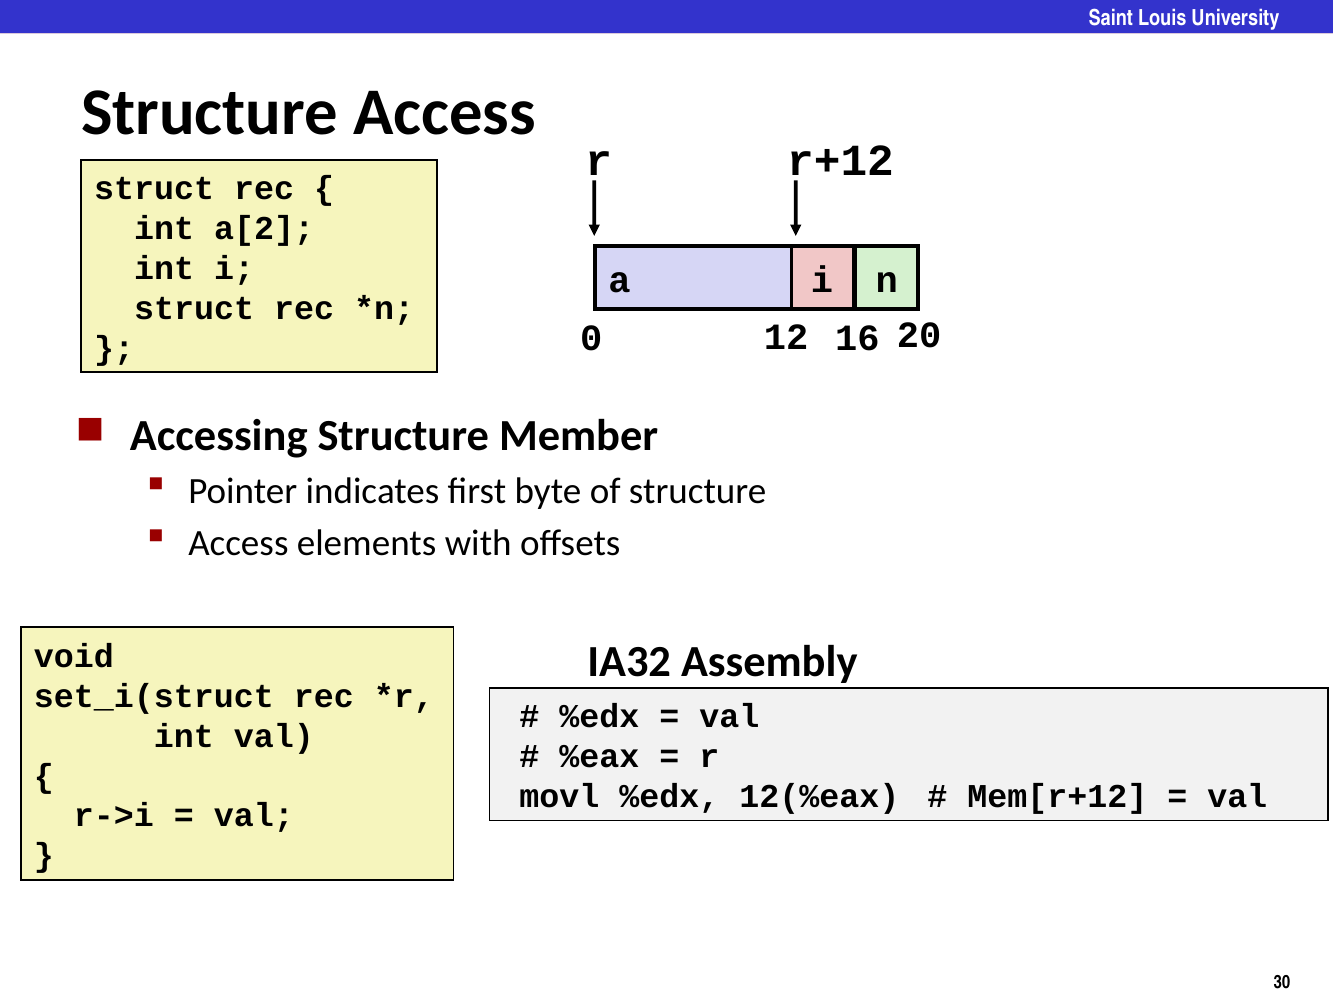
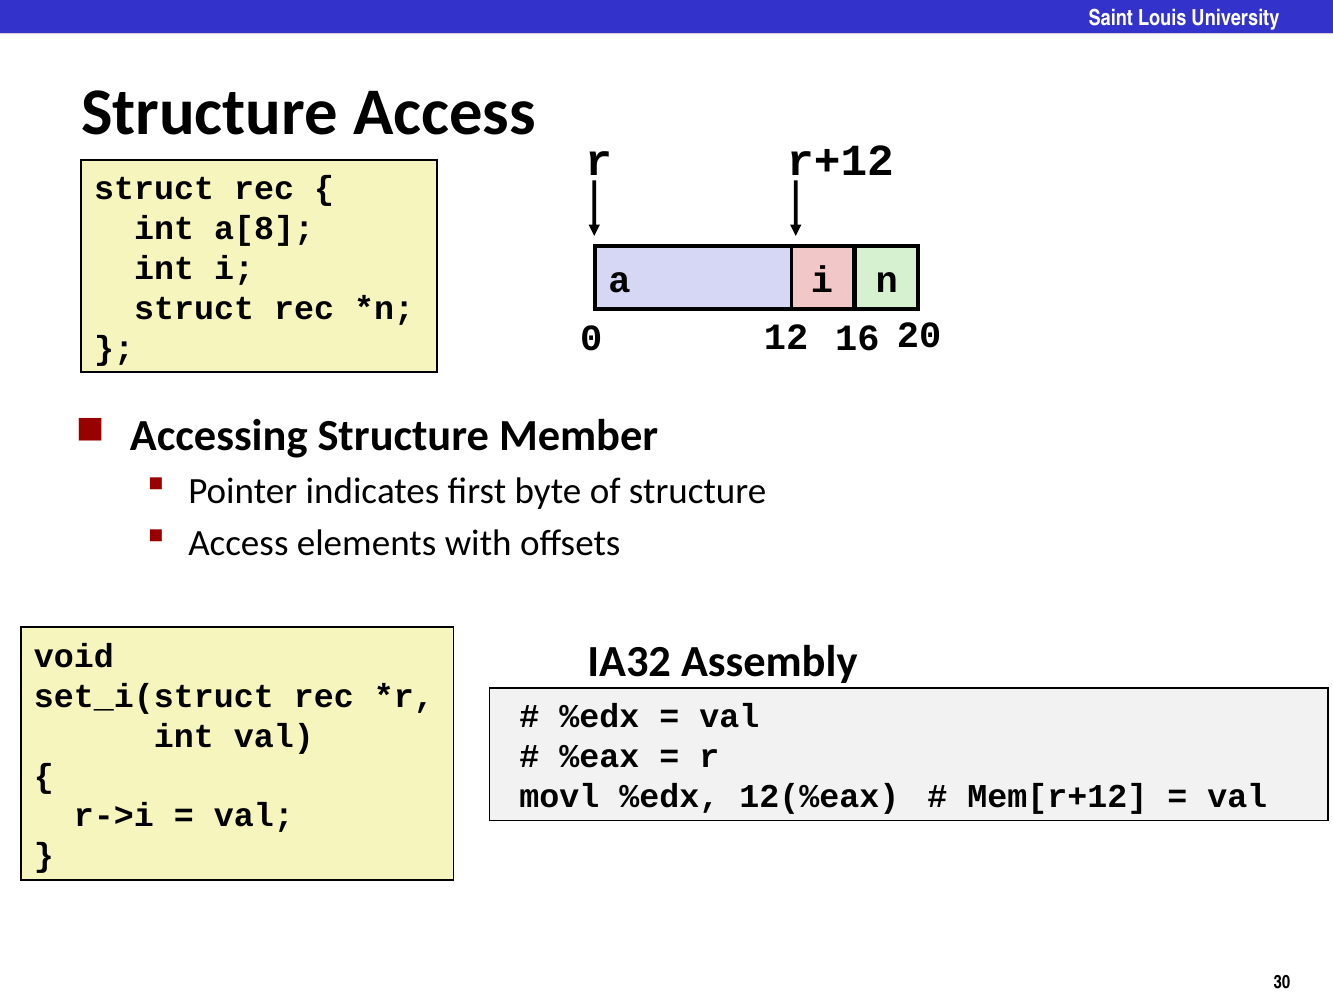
a[2: a[2 -> a[8 (264, 229)
